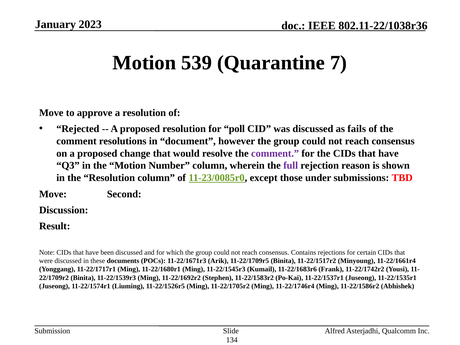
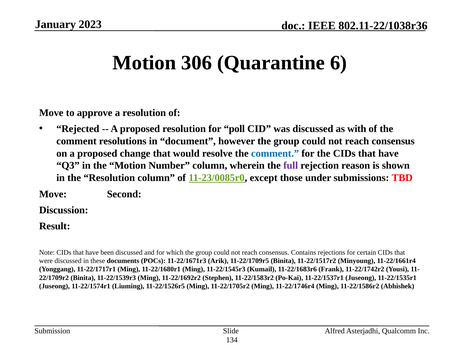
539: 539 -> 306 (197, 63)
7: 7 -> 6 (339, 63)
fails: fails -> with (357, 129)
comment colour: purple -> blue (275, 153)
